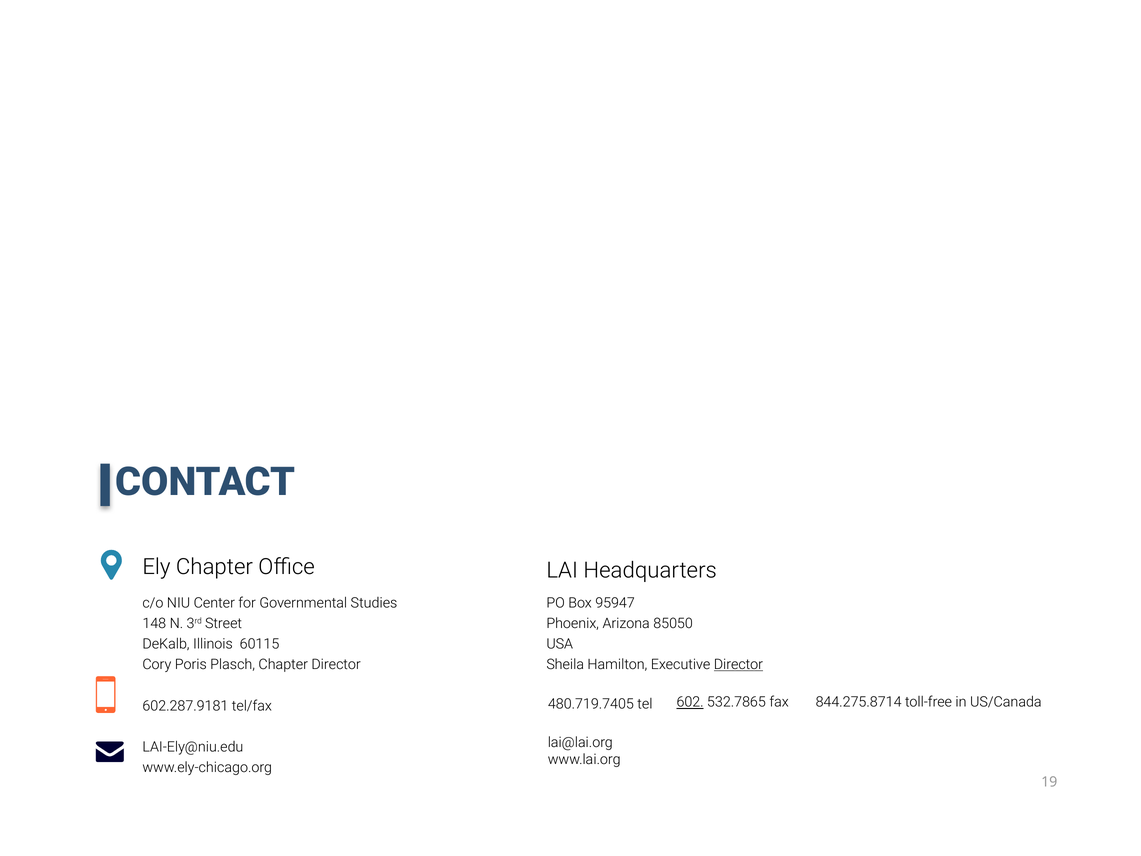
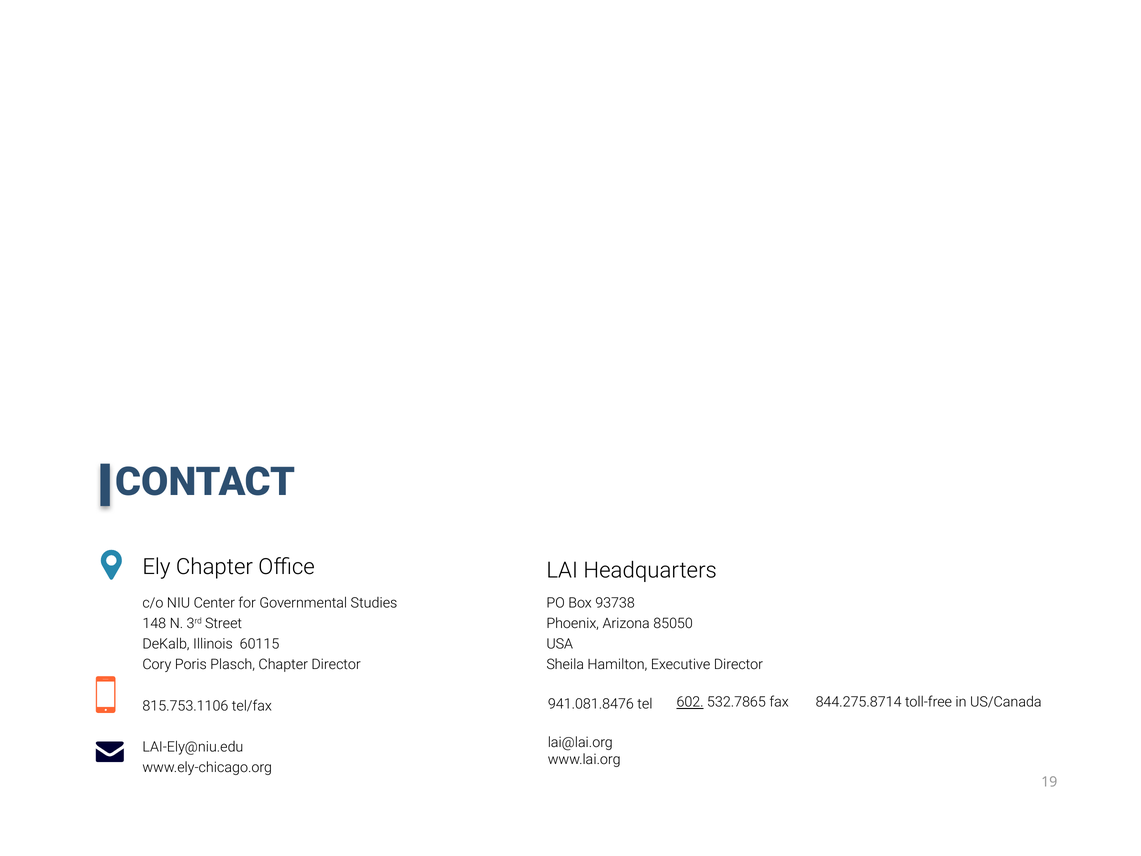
95947: 95947 -> 93738 (615, 603)
Director underline: present -> none (738, 664)
480.719.7405: 480.719.7405 -> 941.081.8476 (591, 704)
602.287.9181: 602.287.9181 -> 815.753.1106 (185, 706)
